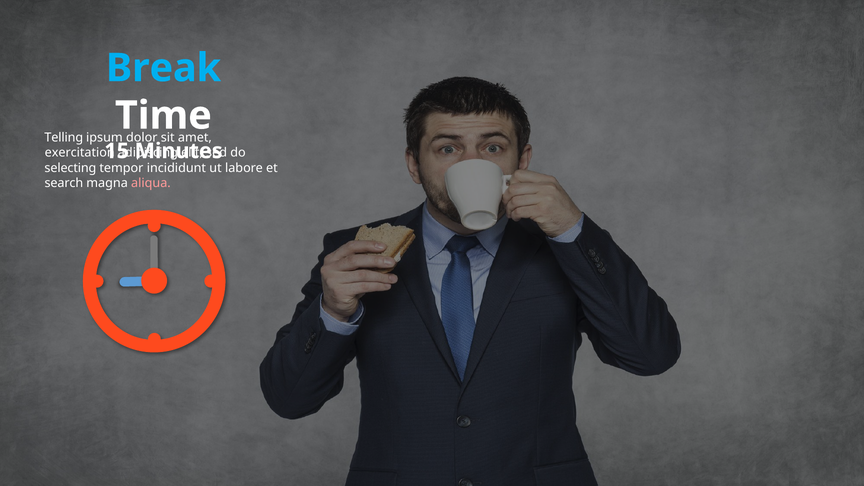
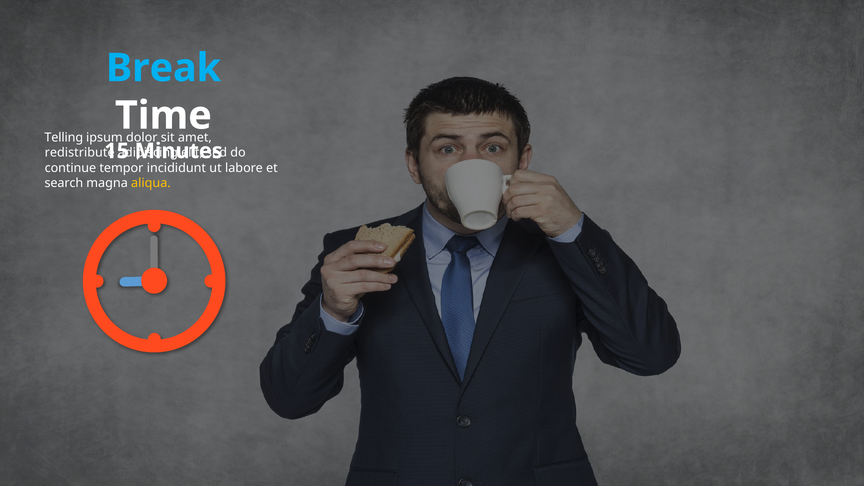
exercitation: exercitation -> redistribute (80, 153)
selecting: selecting -> continue (70, 168)
aliqua colour: pink -> yellow (151, 183)
